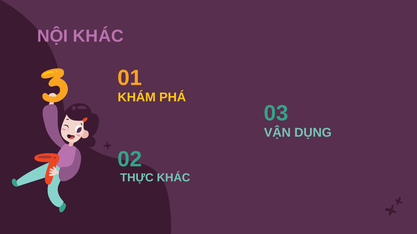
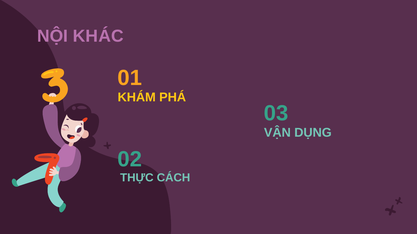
THỰC KHÁC: KHÁC -> CÁCH (174, 178)
